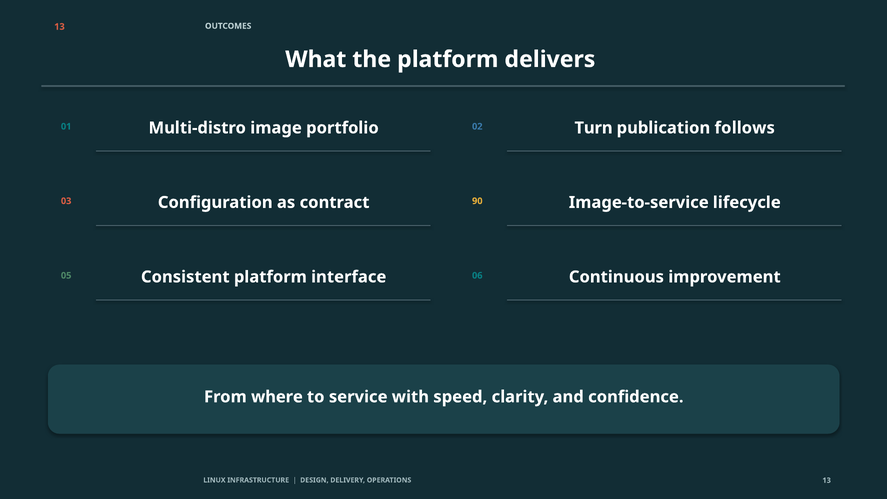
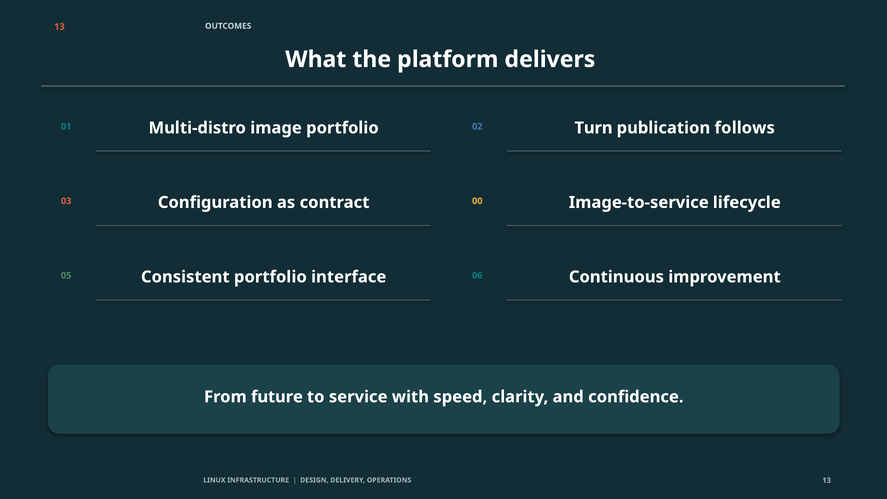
90: 90 -> 00 (477, 201)
Consistent platform: platform -> portfolio (270, 277)
where: where -> future (277, 397)
